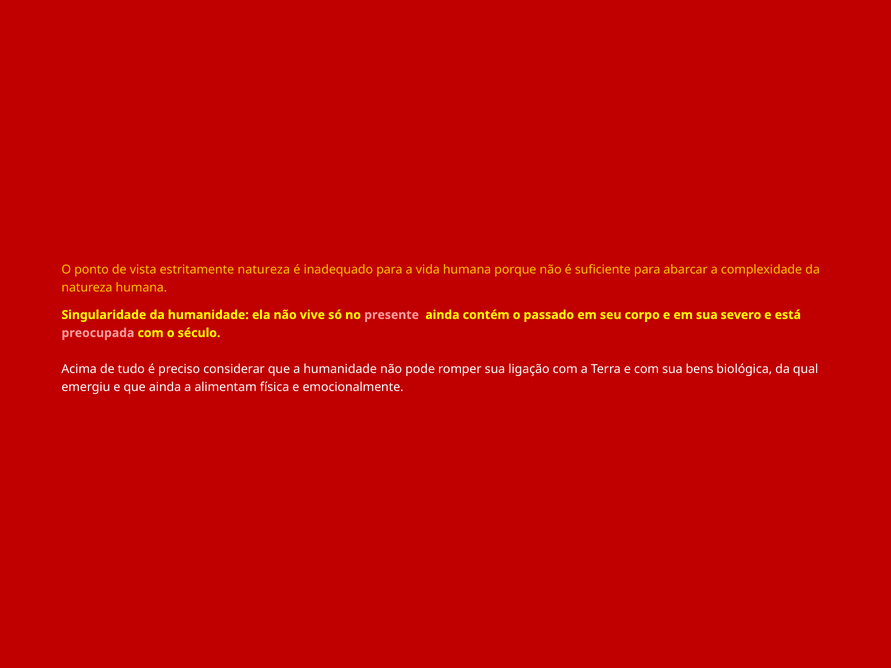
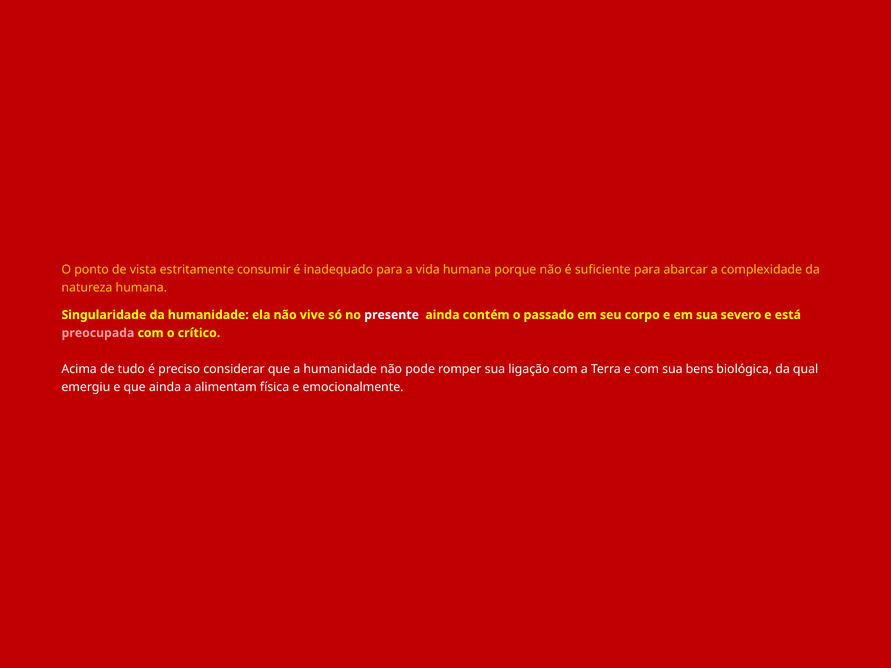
estritamente natureza: natureza -> consumir (264, 270)
presente colour: pink -> white (392, 315)
século: século -> crítico (199, 333)
